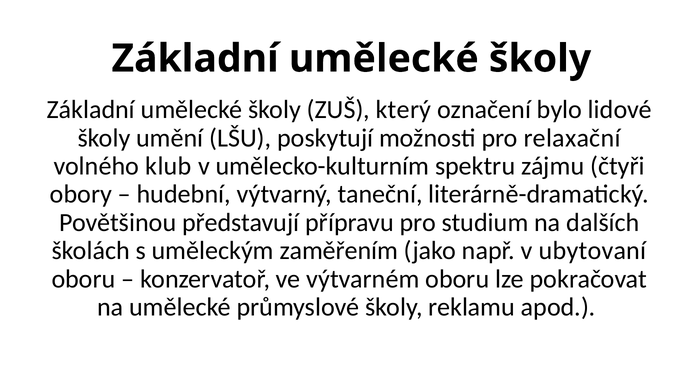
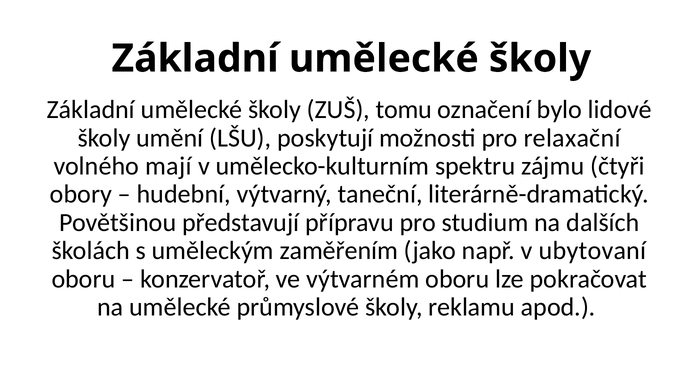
který: který -> tomu (404, 110)
klub: klub -> mají (168, 166)
